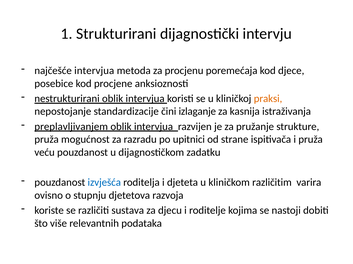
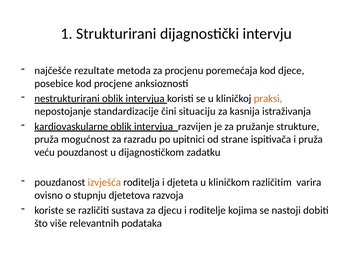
najčešće intervjua: intervjua -> rezultate (94, 71)
izlaganje: izlaganje -> situaciju (197, 112)
preplavljivanjem: preplavljivanjem -> kardiovaskularne (71, 127)
izvješća colour: blue -> orange (104, 183)
